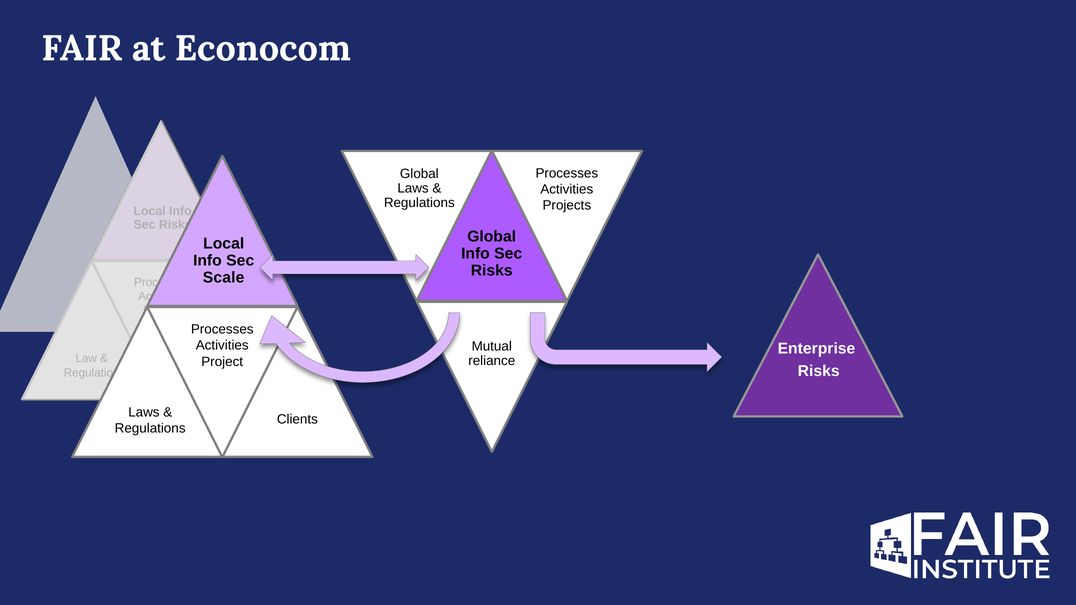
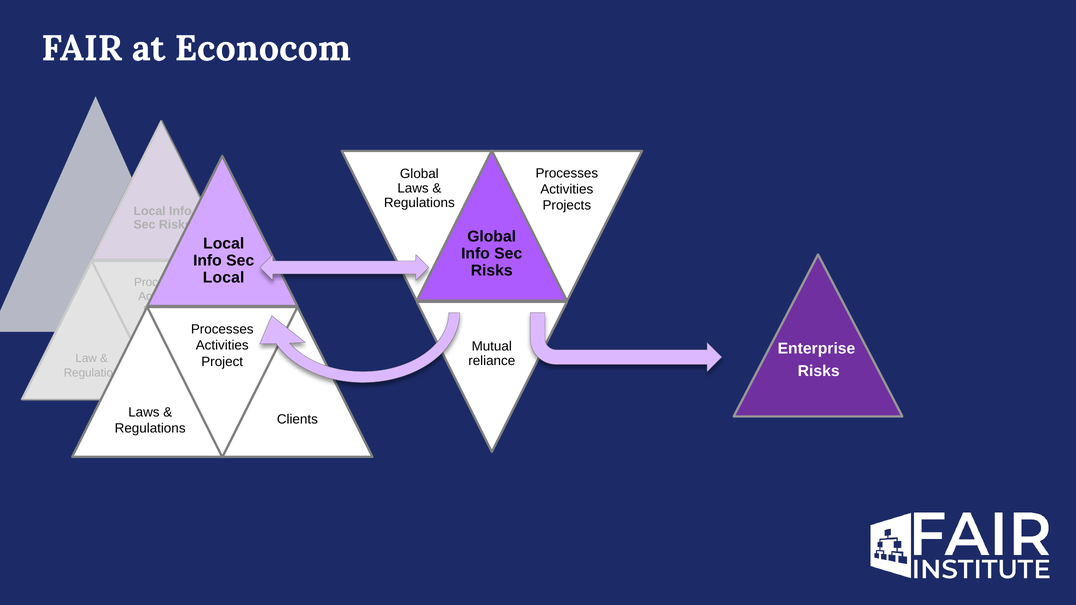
Scale: Scale -> Local (224, 278)
